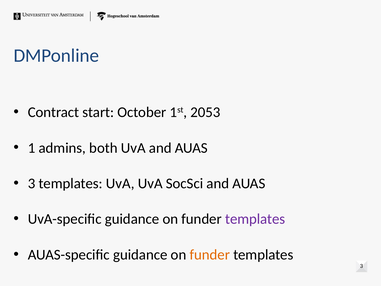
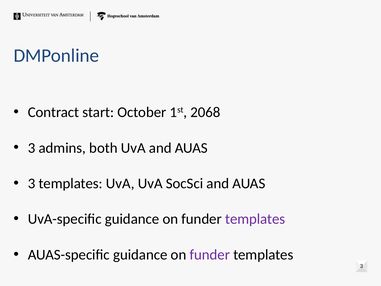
2053: 2053 -> 2068 (205, 112)
1: 1 -> 3 (32, 148)
funder colour: orange -> purple (210, 254)
